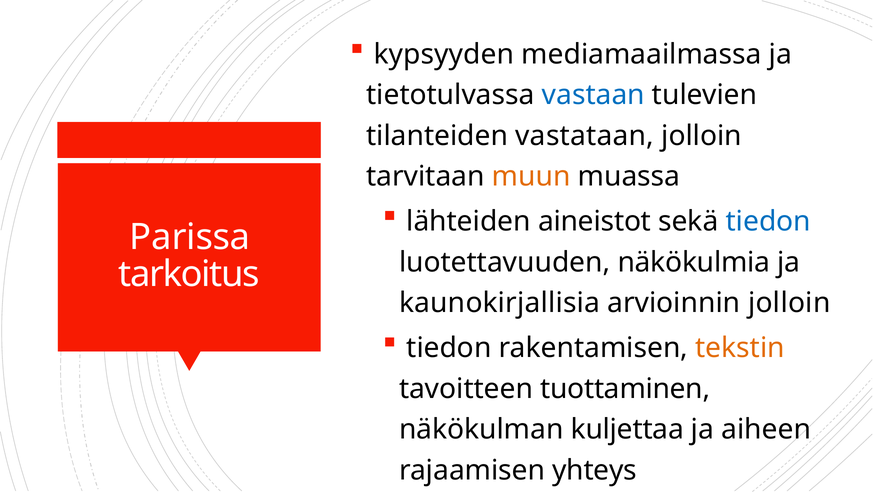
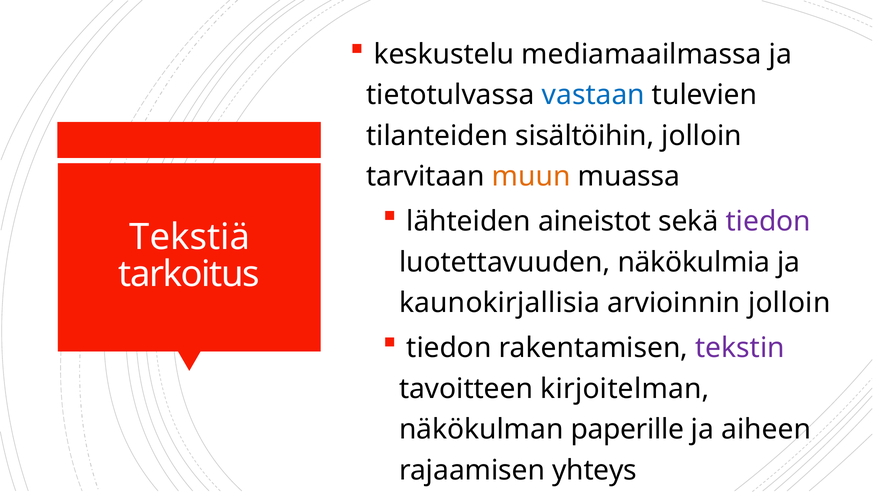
kypsyyden: kypsyyden -> keskustelu (444, 54)
vastataan: vastataan -> sisältöihin (585, 136)
tiedon colour: blue -> purple (768, 221)
Parissa: Parissa -> Tekstiä (190, 237)
tekstin colour: orange -> purple (740, 348)
tuottaminen: tuottaminen -> kirjoitelman (625, 389)
kuljettaa: kuljettaa -> paperille (627, 429)
